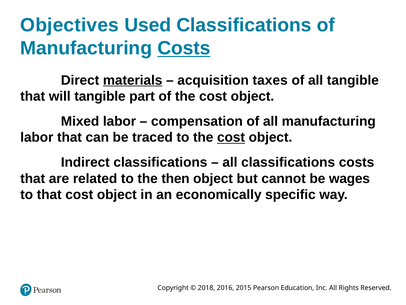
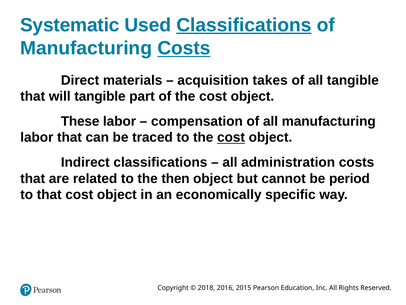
Objectives: Objectives -> Systematic (70, 25)
Classifications underline: none -> present (244, 25)
materials underline: present -> none (133, 80)
taxes: taxes -> takes (270, 80)
Mixed: Mixed -> These (80, 121)
all classifications: classifications -> administration (288, 162)
wages: wages -> period (349, 178)
